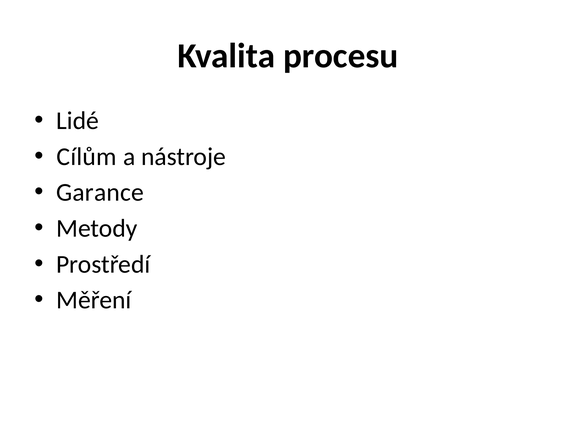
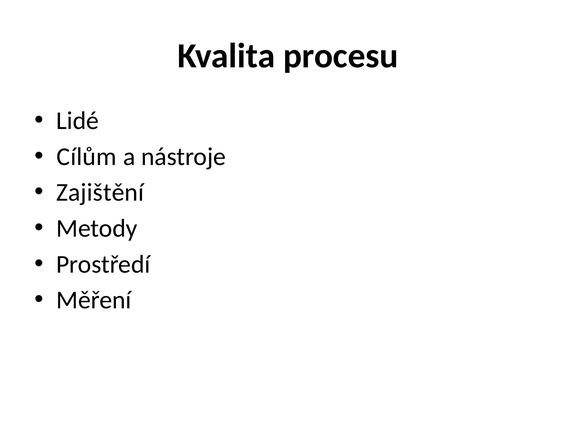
Garance: Garance -> Zajištění (100, 193)
